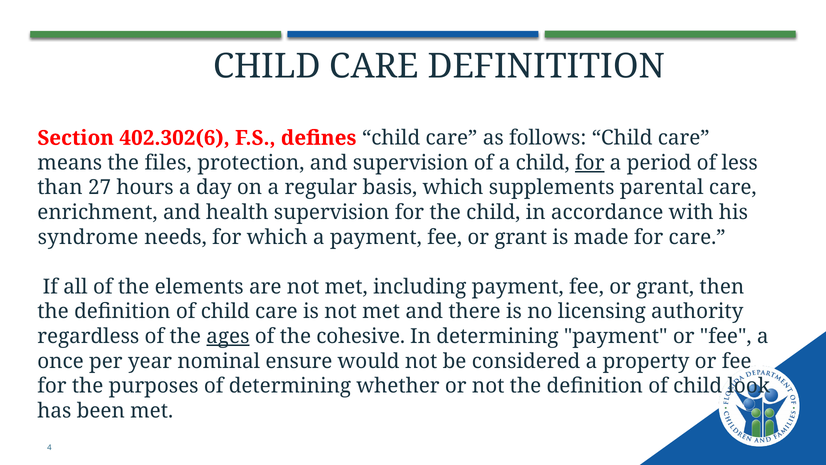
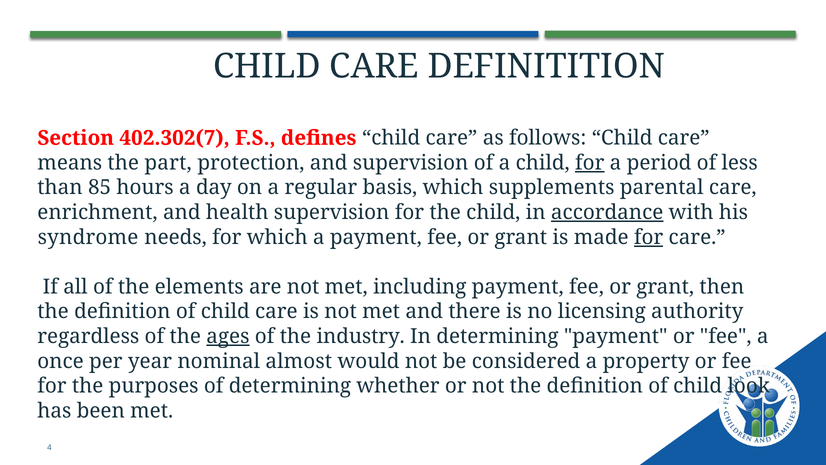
402.302(6: 402.302(6 -> 402.302(7 (175, 138)
files: files -> part (168, 163)
27: 27 -> 85 (100, 187)
accordance underline: none -> present (607, 212)
for underline: none -> present (649, 237)
cohesive: cohesive -> industry (361, 336)
ensure: ensure -> almost (299, 361)
